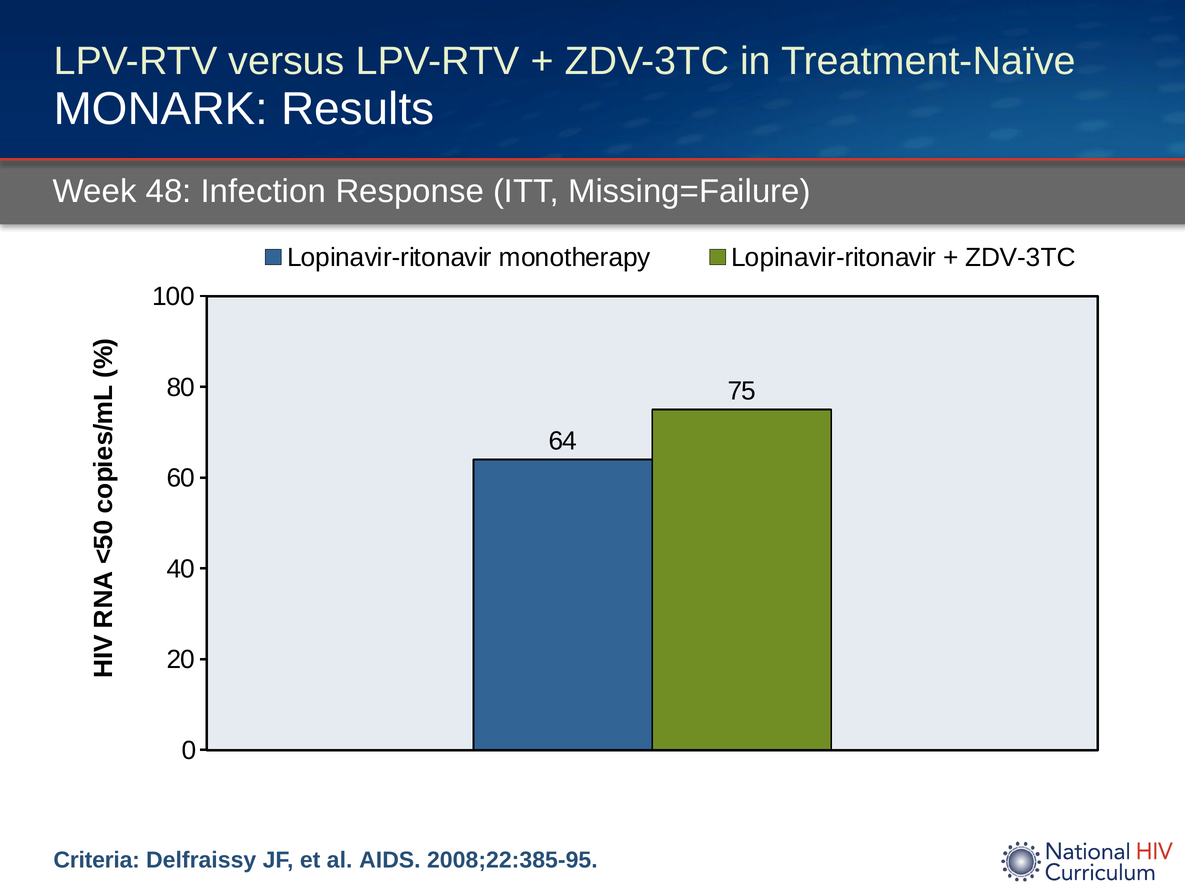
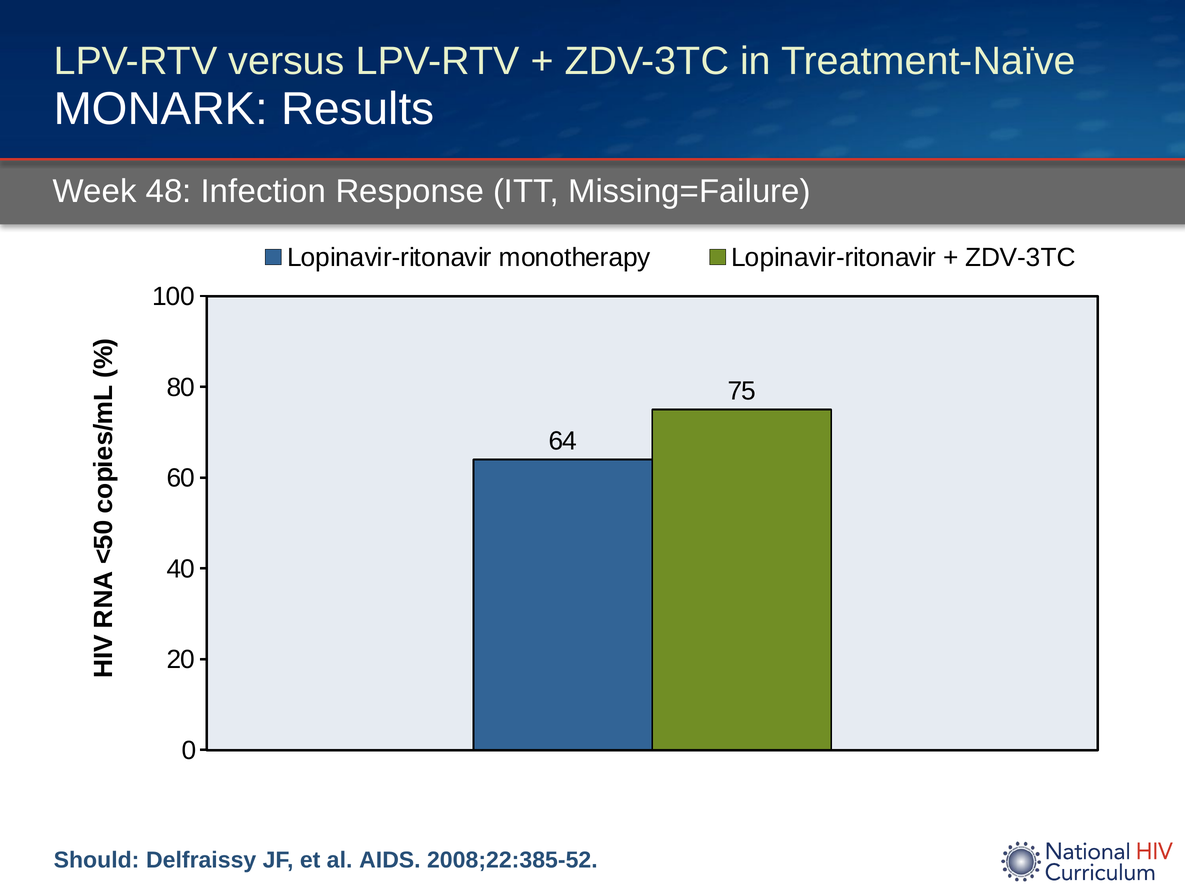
Criteria: Criteria -> Should (97, 860)
2008;22:385-95: 2008;22:385-95 -> 2008;22:385-52 (512, 860)
